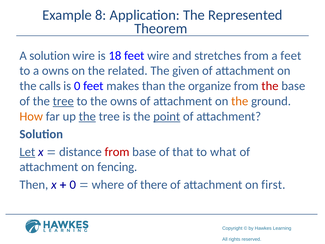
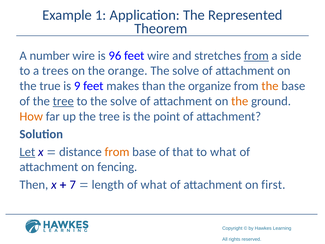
8: 8 -> 1 (101, 15)
A solution: solution -> number (50, 56)
18: 18 -> 96 (115, 56)
from underline: none -> present (256, 56)
a feet: feet -> side (291, 56)
a owns: owns -> trees (55, 71)
related: related -> orange (128, 71)
given: given -> solve (186, 71)
calls: calls -> true (50, 86)
is 0: 0 -> 9 (77, 86)
the colour: red -> orange (270, 86)
to the owns: owns -> solve (124, 101)
the underline: present -> none (87, 116)
point underline: present -> none (167, 116)
from colour: red -> orange (117, 152)
0: 0 -> 7 (73, 185)
where: where -> length (108, 185)
of there: there -> what (154, 185)
